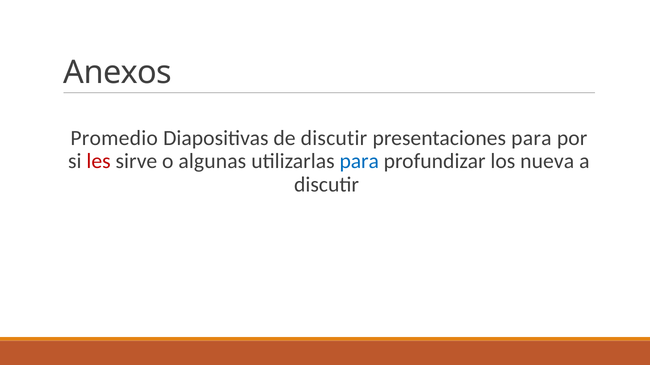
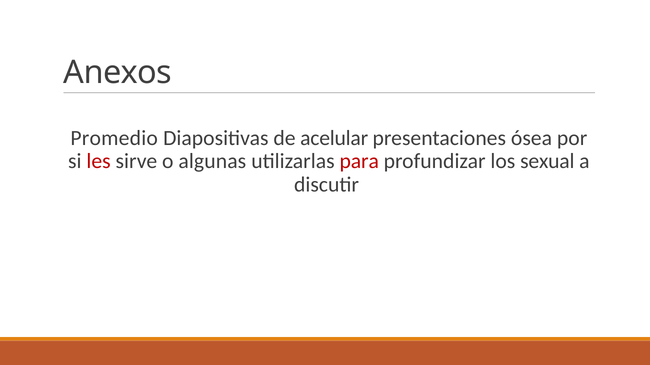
de discutir: discutir -> acelular (334, 138)
presentaciones para: para -> ósea (531, 138)
para colour: blue -> red (359, 162)
nueva: nueva -> sexual (547, 162)
